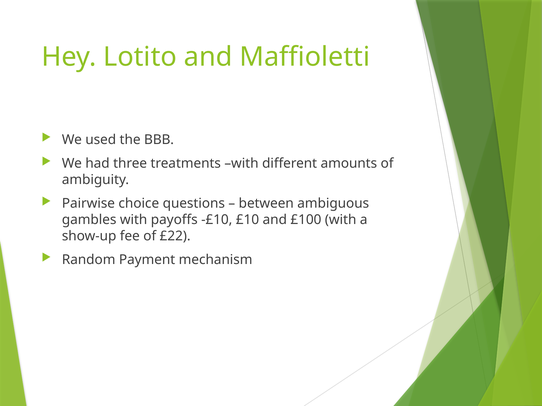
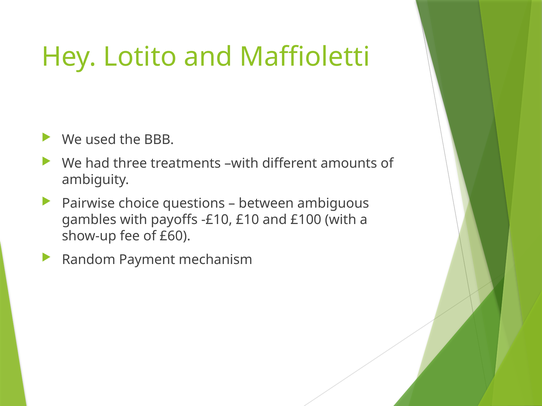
£22: £22 -> £60 (175, 236)
